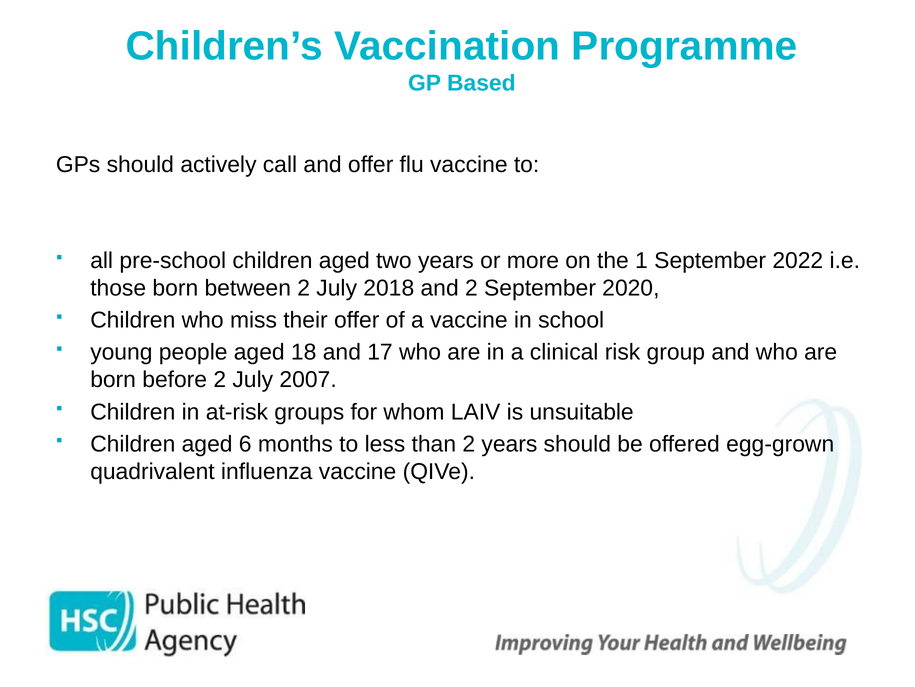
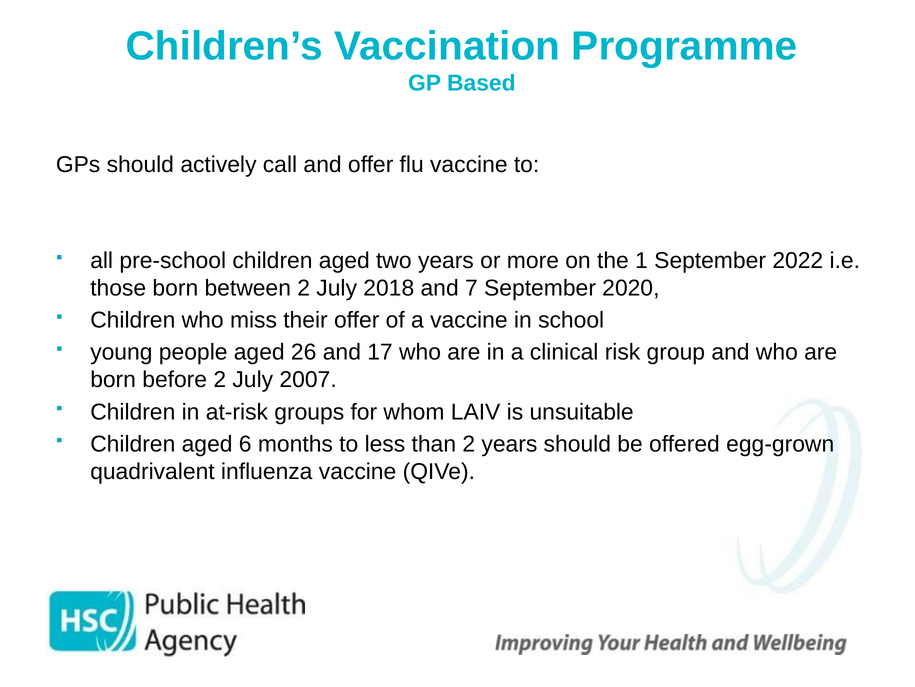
and 2: 2 -> 7 (471, 288)
18: 18 -> 26 (304, 352)
